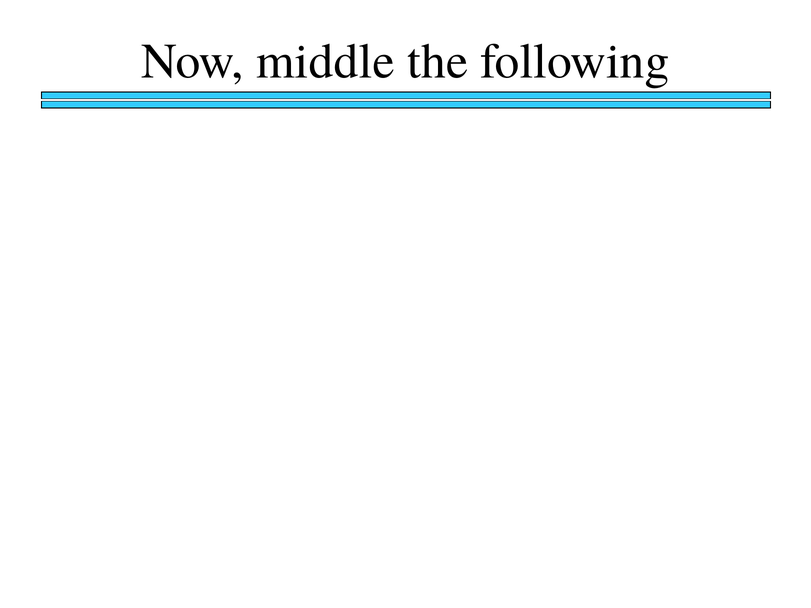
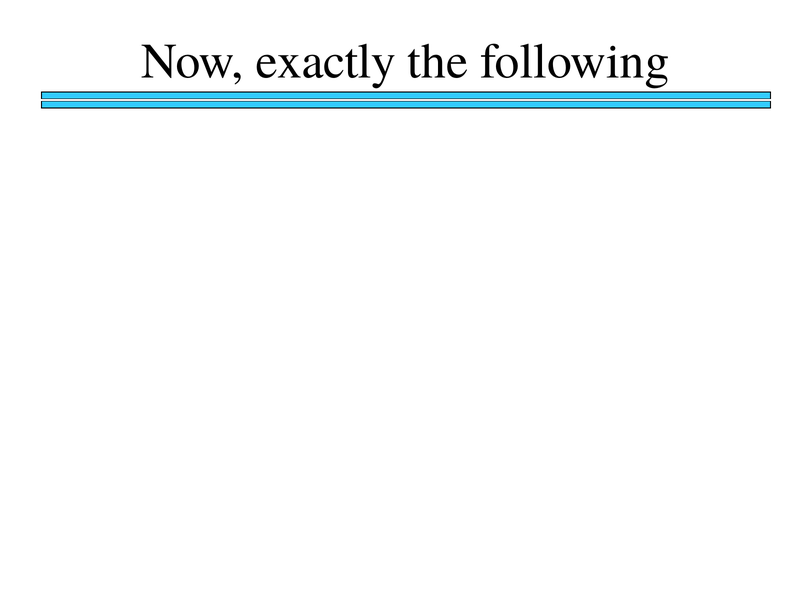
middle: middle -> exactly (326, 62)
